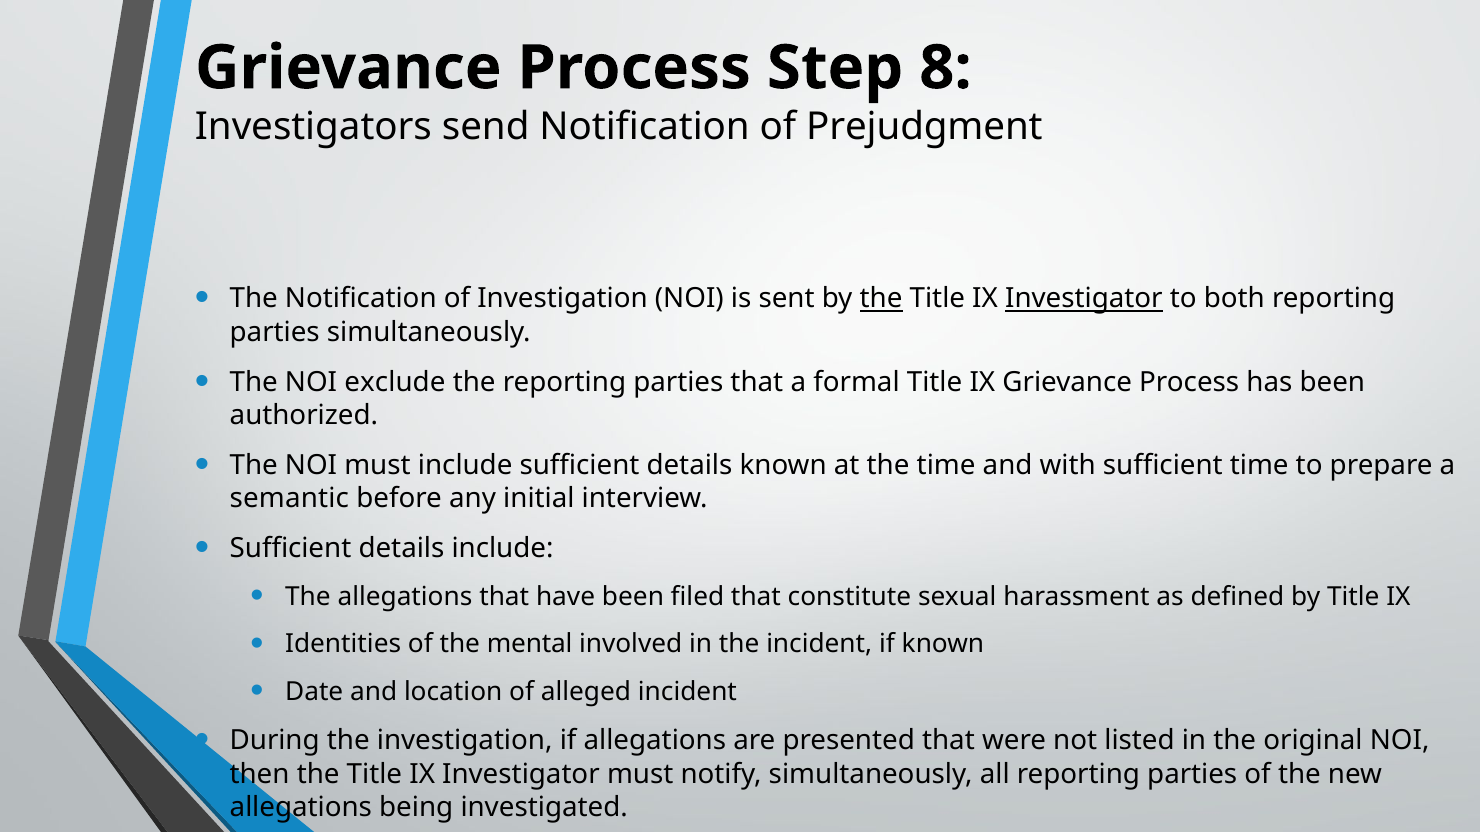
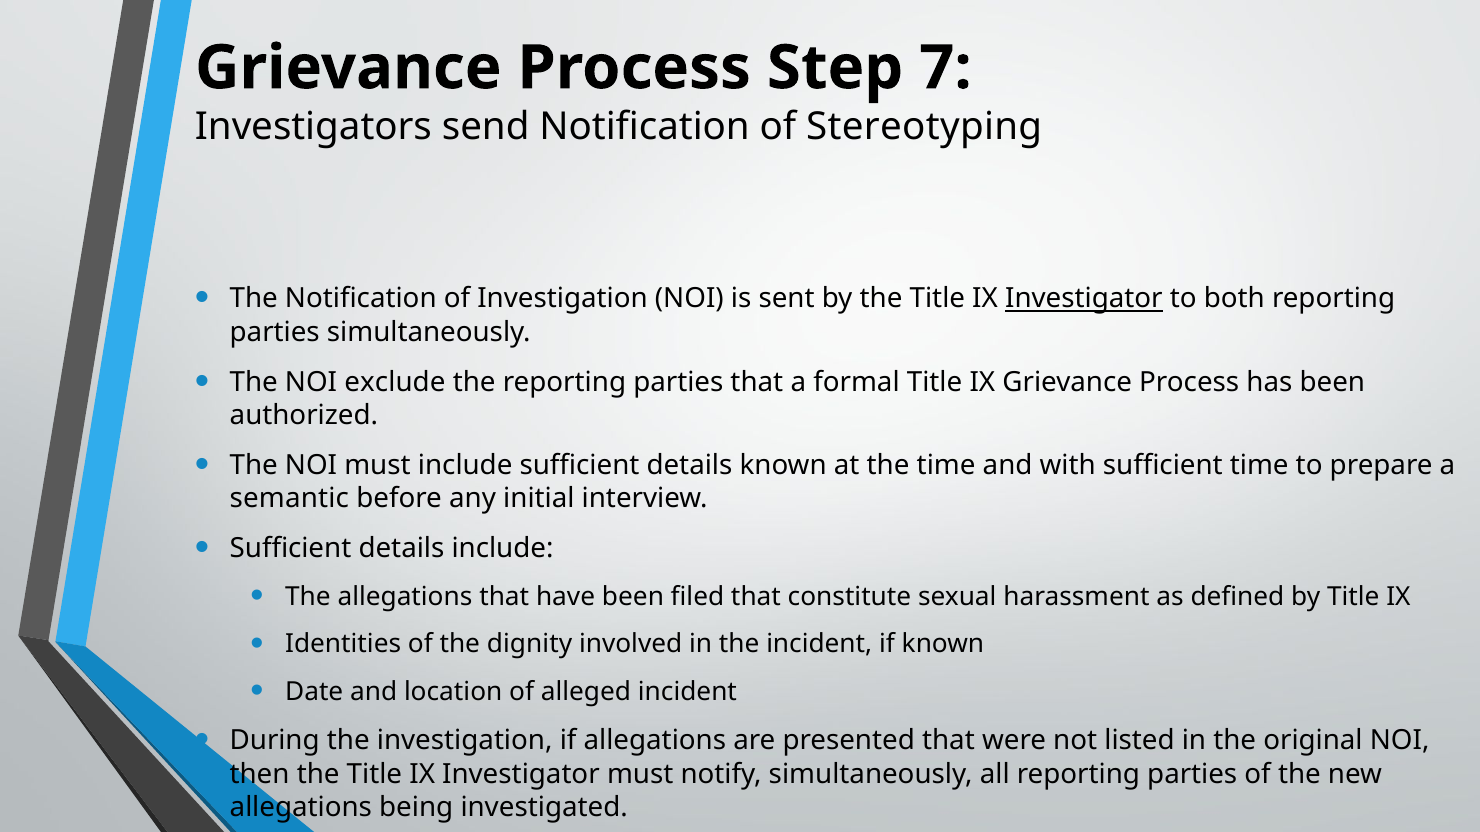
8: 8 -> 7 (945, 68)
Prejudgment: Prejudgment -> Stereotyping (924, 126)
the underline: present -> none (881, 299)
mental: mental -> dignity (530, 644)
